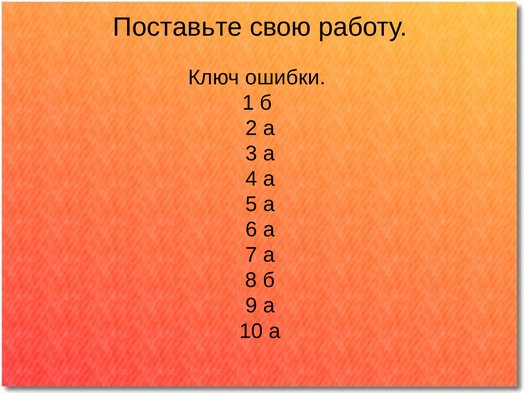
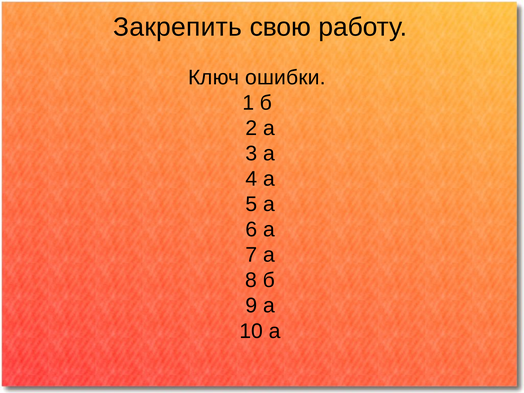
Поставьте: Поставьте -> Закрепить (178, 27)
